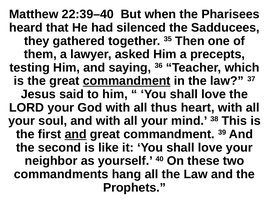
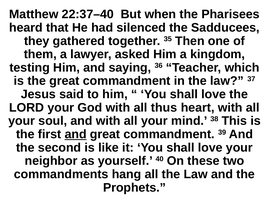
22:39–40: 22:39–40 -> 22:37–40 (88, 14)
precepts: precepts -> kingdom (218, 54)
commandment underline: present -> none (127, 81)
